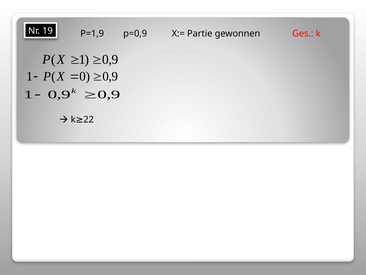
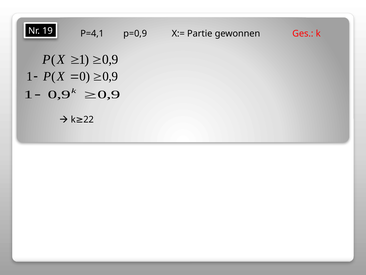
P=1,9: P=1,9 -> P=4,1 (92, 34)
